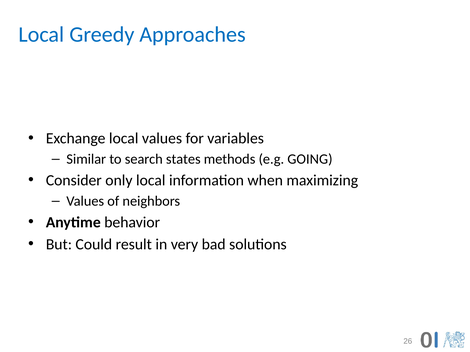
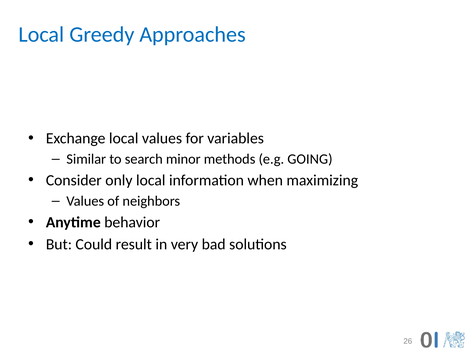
states: states -> minor (183, 159)
